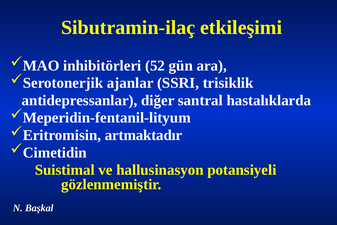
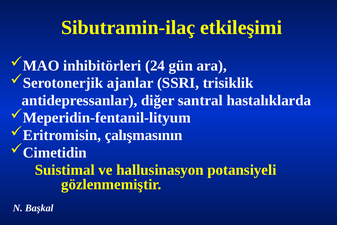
52: 52 -> 24 (155, 65)
artmaktadır: artmaktadır -> çalışmasının (144, 135)
